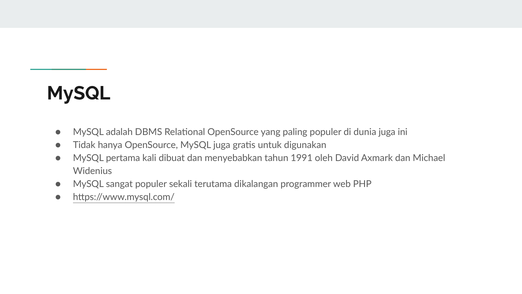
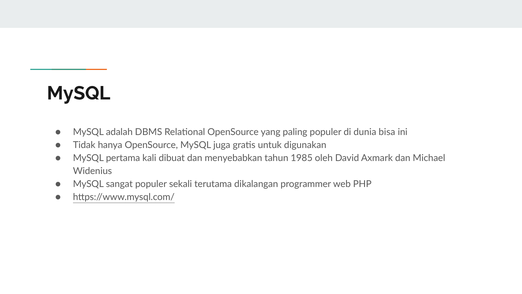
dunia juga: juga -> bisa (387, 132)
1991: 1991 -> 1985 (302, 158)
